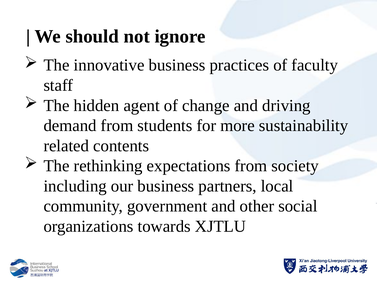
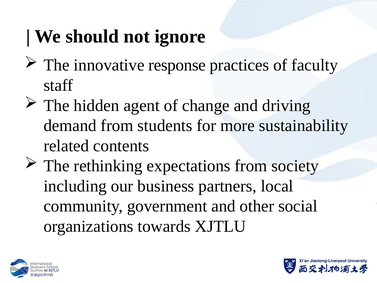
innovative business: business -> response (177, 65)
